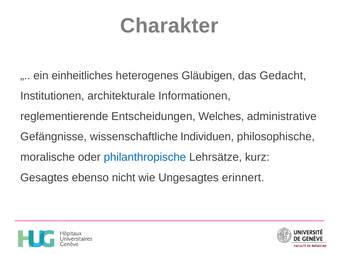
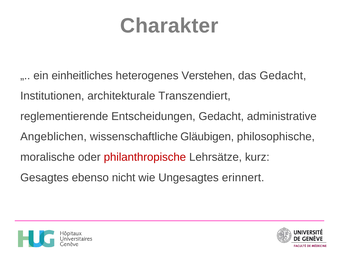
Gläubigen: Gläubigen -> Verstehen (208, 75)
Informationen: Informationen -> Transzendiert (194, 96)
Entscheidungen Welches: Welches -> Gedacht (221, 116)
Gefängnisse: Gefängnisse -> Angeblichen (53, 136)
Individuen: Individuen -> Gläubigen (207, 136)
philanthropische colour: blue -> red (145, 157)
